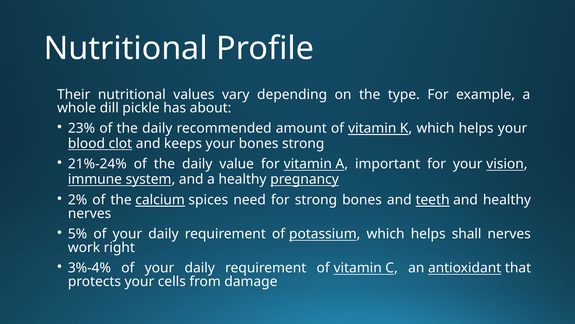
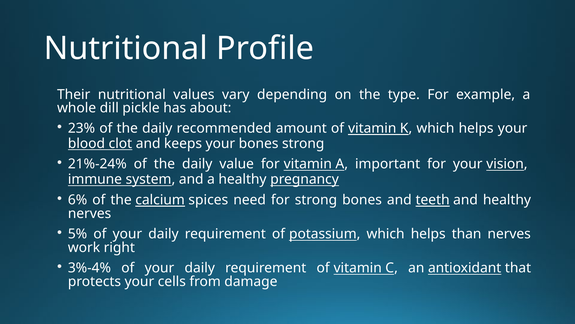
2%: 2% -> 6% (78, 200)
shall: shall -> than (467, 234)
